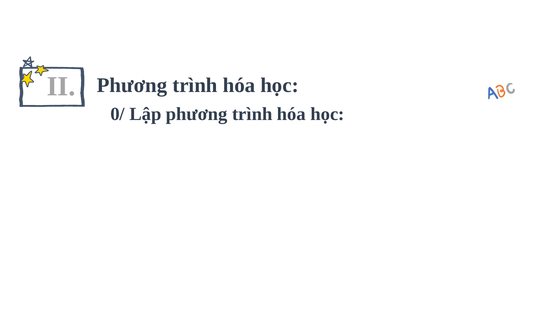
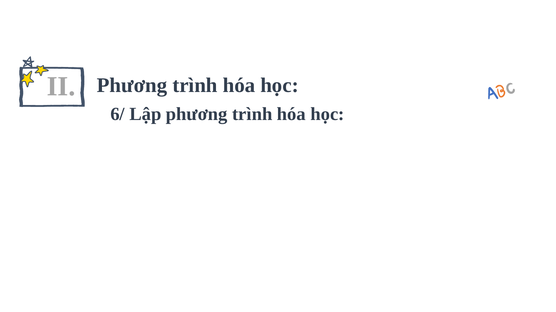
0/: 0/ -> 6/ (118, 114)
